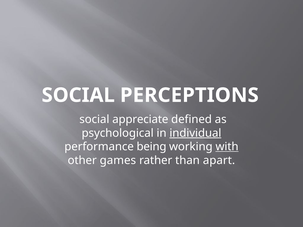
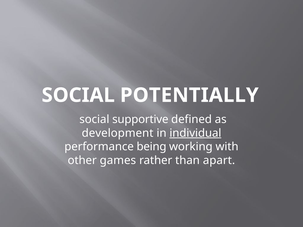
PERCEPTIONS: PERCEPTIONS -> POTENTIALLY (189, 95)
appreciate: appreciate -> supportive (140, 120)
psychological: psychological -> development (118, 133)
with underline: present -> none (227, 147)
